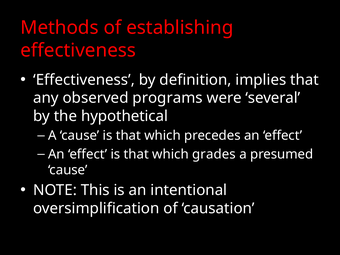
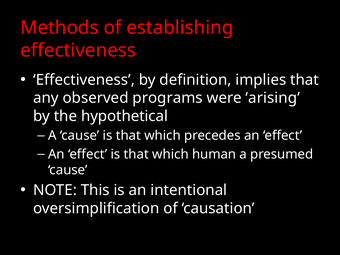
several: several -> arising (273, 98)
grades: grades -> human (214, 154)
